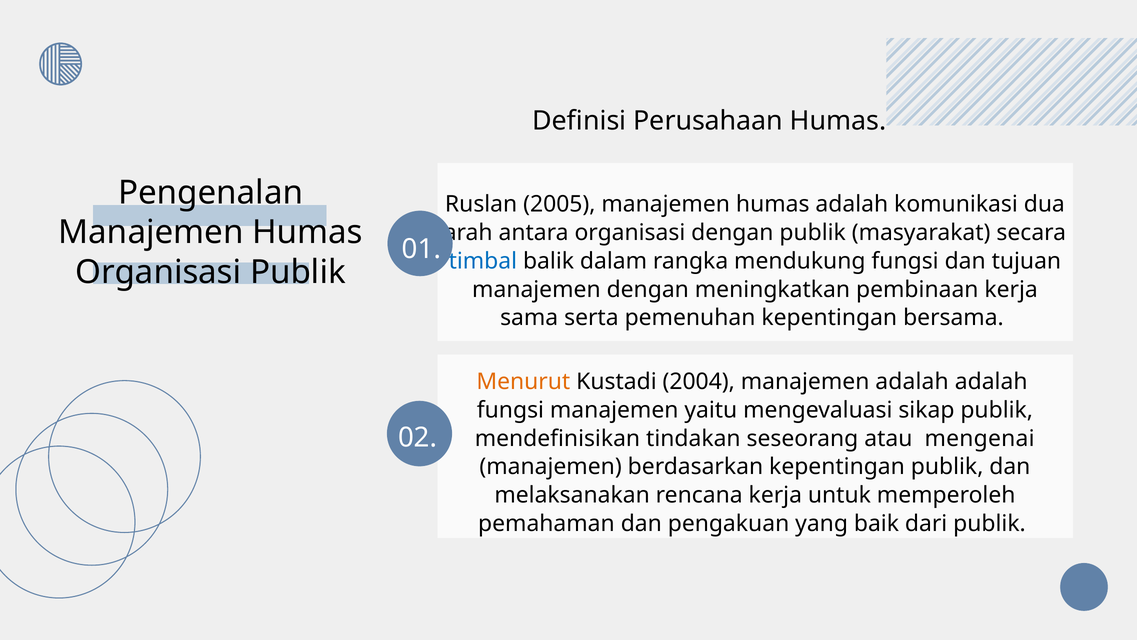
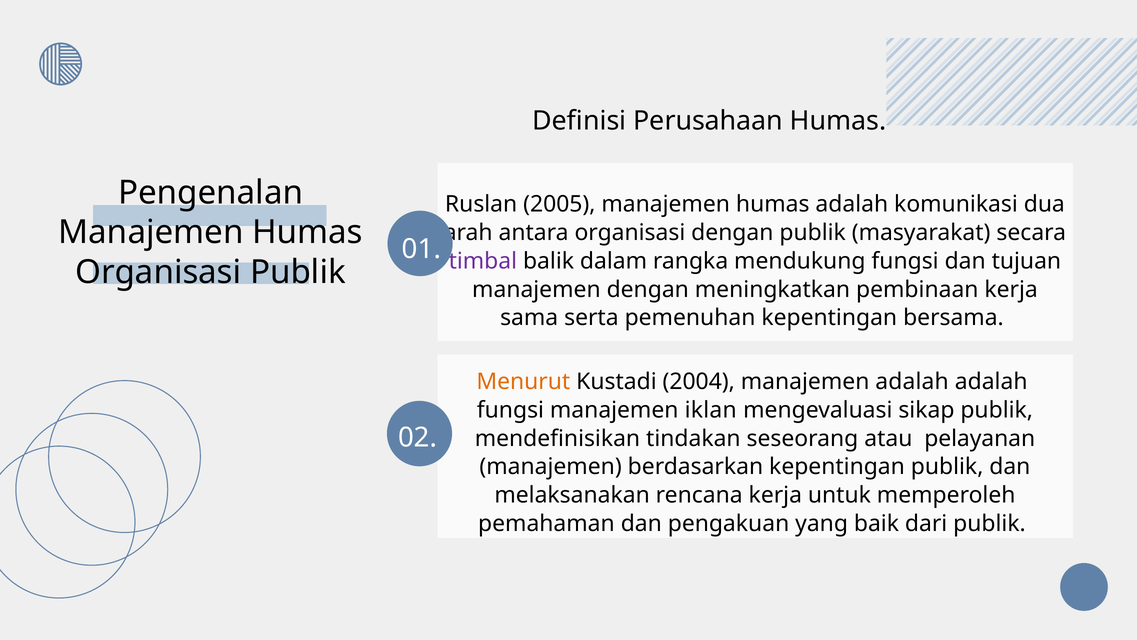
timbal colour: blue -> purple (483, 261)
yaitu: yaitu -> iklan (711, 410)
mengenai: mengenai -> pelayanan (980, 438)
